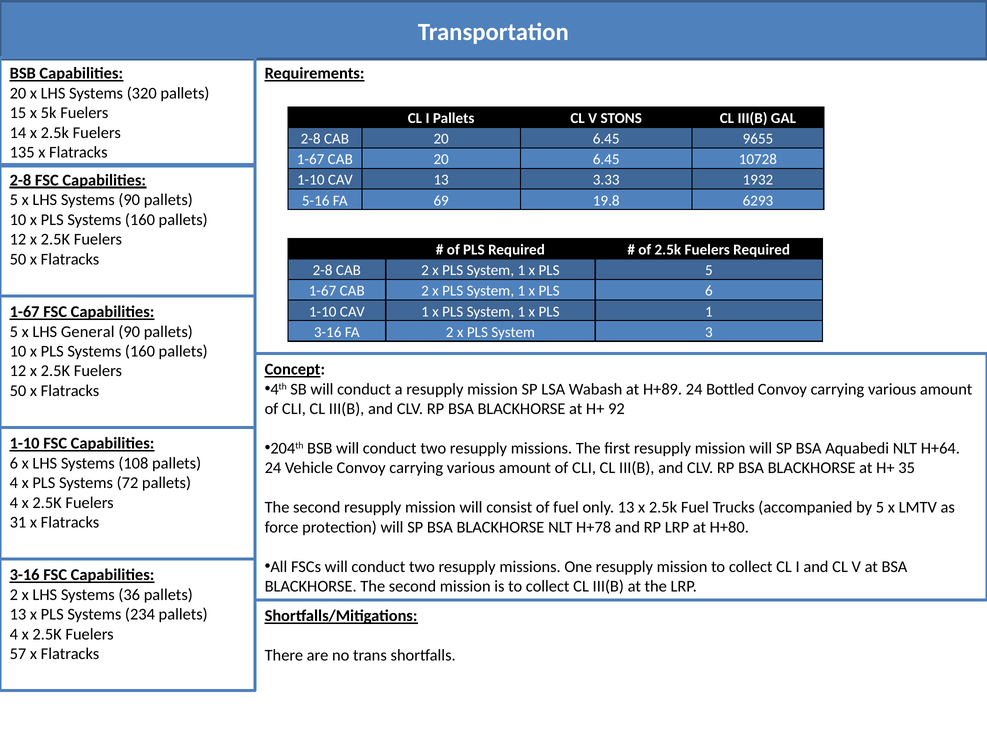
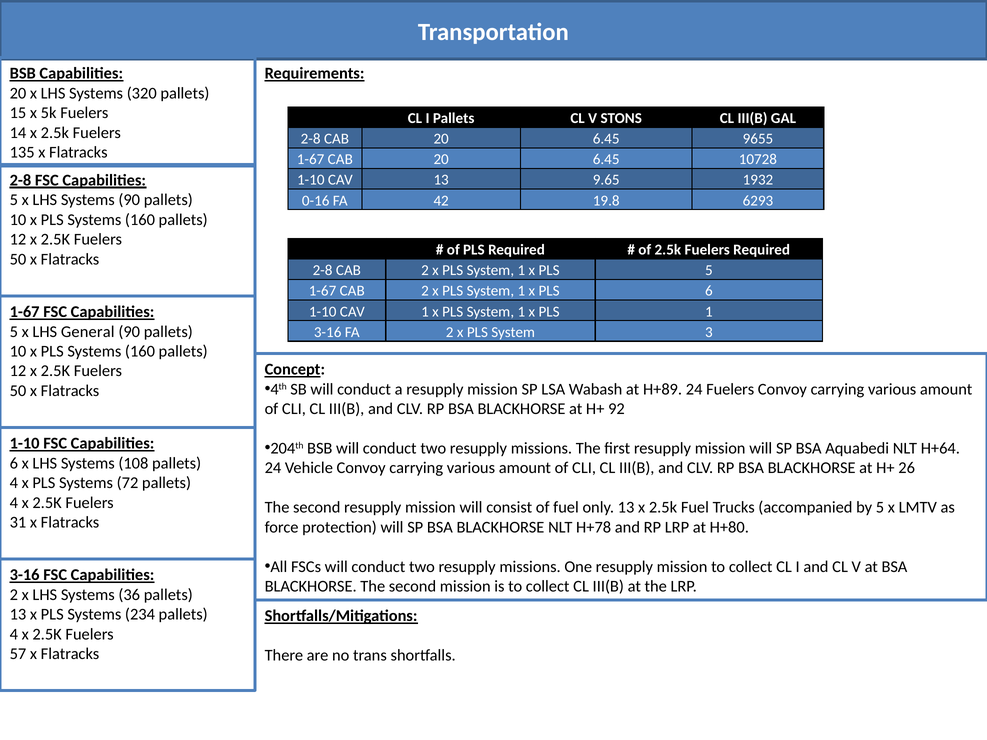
3.33: 3.33 -> 9.65 (606, 180)
5-16: 5-16 -> 0-16 (316, 201)
69: 69 -> 42 (441, 201)
24 Bottled: Bottled -> Fuelers (730, 389)
35: 35 -> 26 (907, 468)
